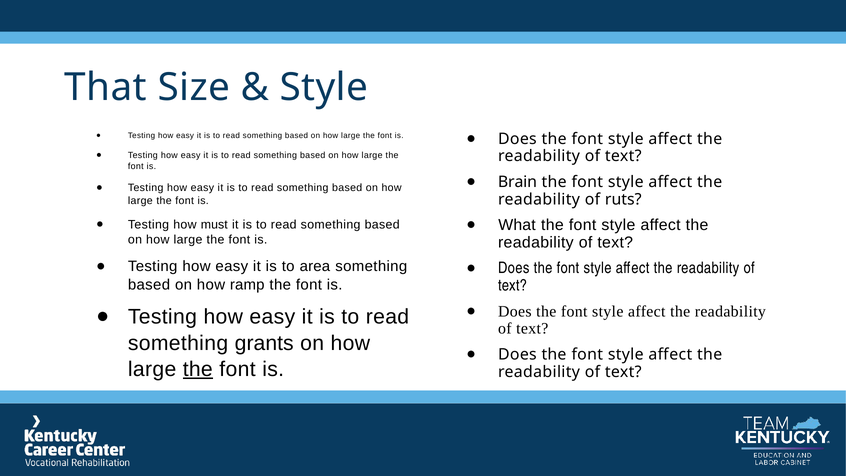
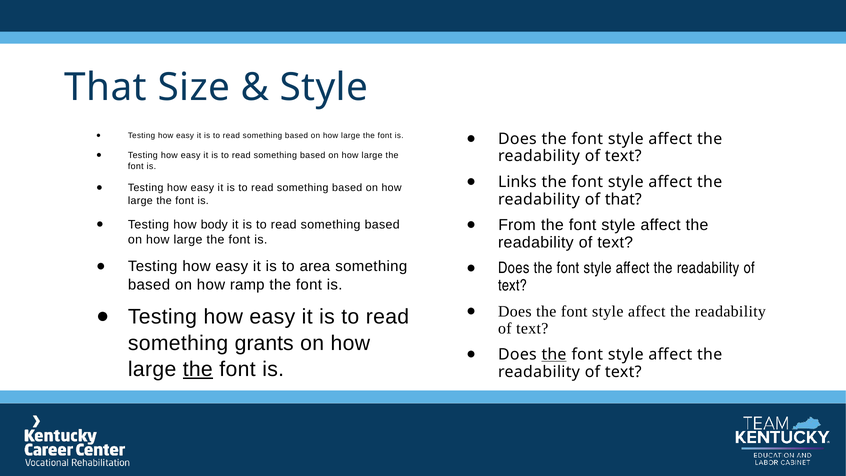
Brain: Brain -> Links (517, 182)
of ruts: ruts -> that (623, 199)
What: What -> From (517, 225)
must: must -> body (214, 224)
the underline: none -> present (554, 354)
